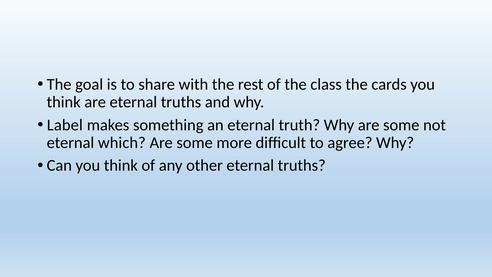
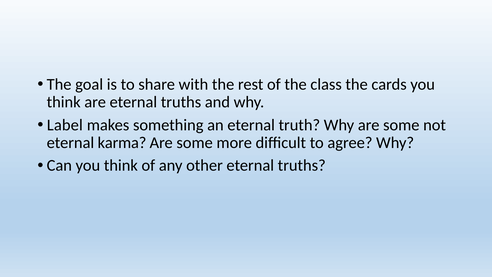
which: which -> karma (122, 143)
